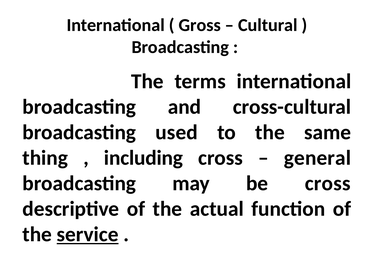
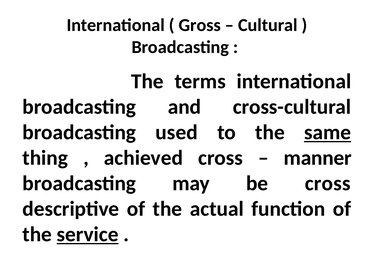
same underline: none -> present (328, 133)
including: including -> achieved (143, 158)
general: general -> manner (318, 158)
